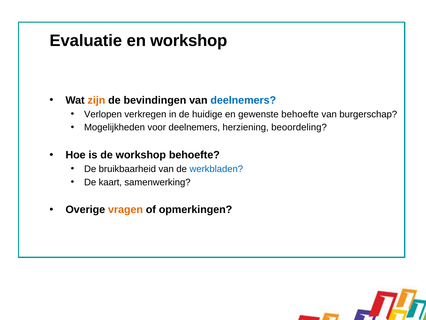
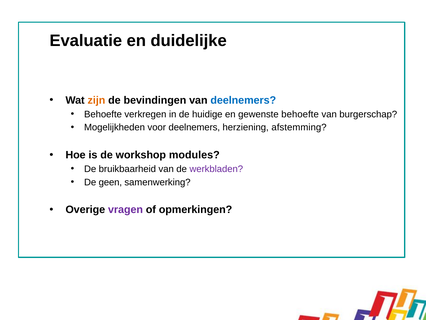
en workshop: workshop -> duidelijke (189, 41)
Verlopen: Verlopen -> Behoefte (103, 114)
beoordeling: beoordeling -> afstemming (299, 127)
workshop behoefte: behoefte -> modules (194, 155)
werkbladen colour: blue -> purple (216, 169)
kaart: kaart -> geen (110, 182)
vragen colour: orange -> purple (126, 209)
